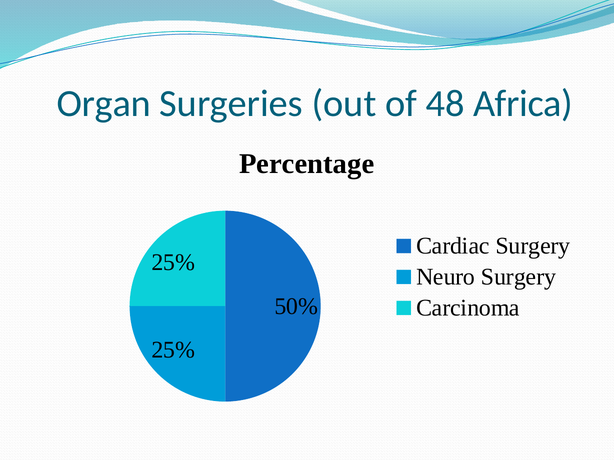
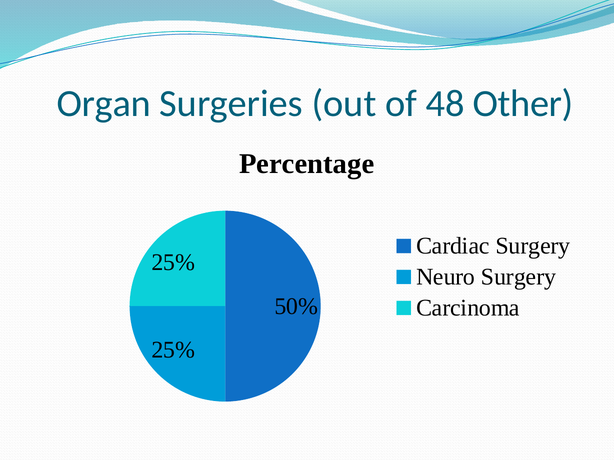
Africa: Africa -> Other (523, 104)
